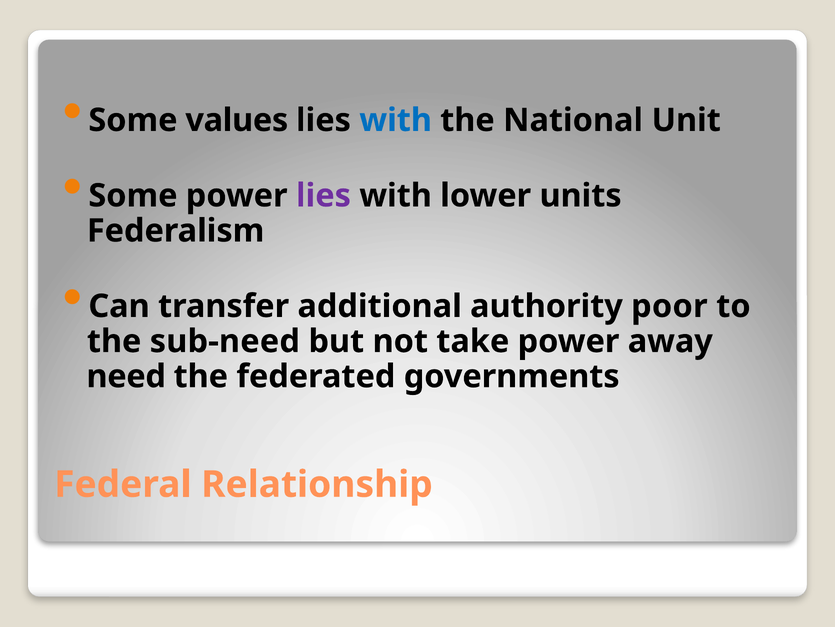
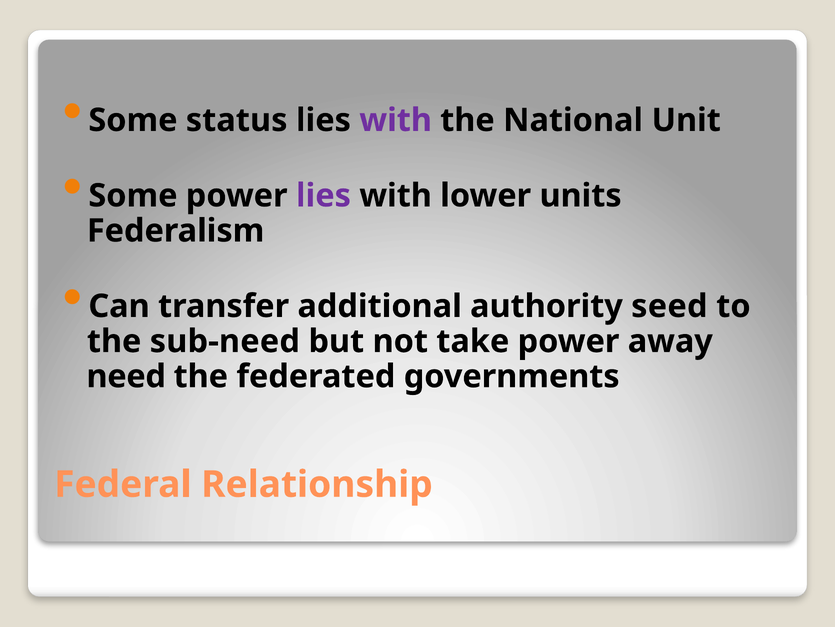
values: values -> status (237, 120)
with colour: blue -> purple (396, 120)
poor: poor -> seed (669, 306)
